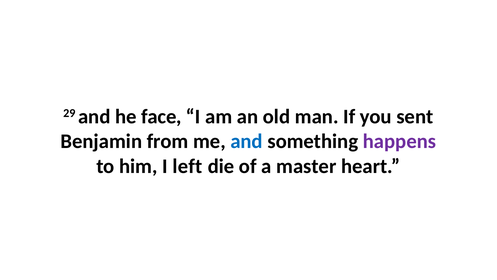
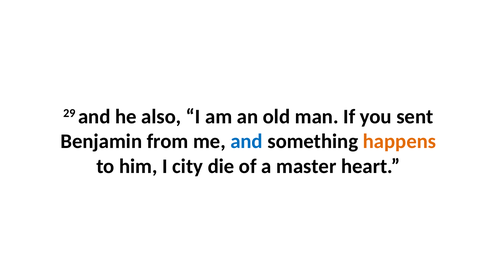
face: face -> also (161, 116)
happens colour: purple -> orange (400, 141)
left: left -> city (188, 166)
